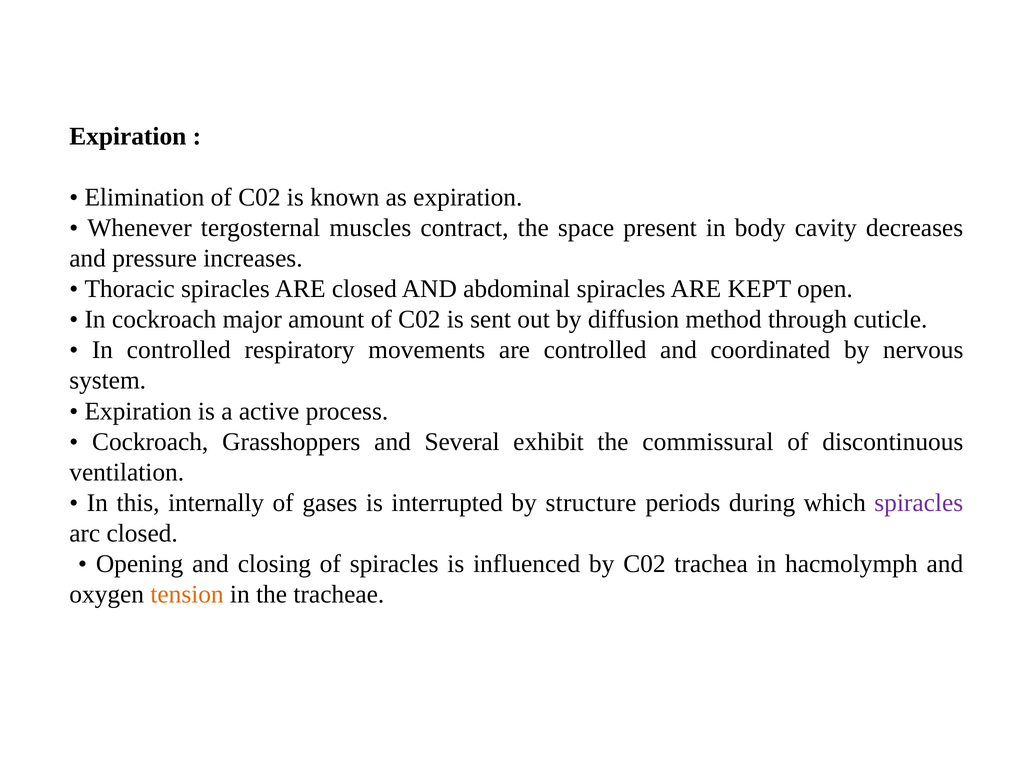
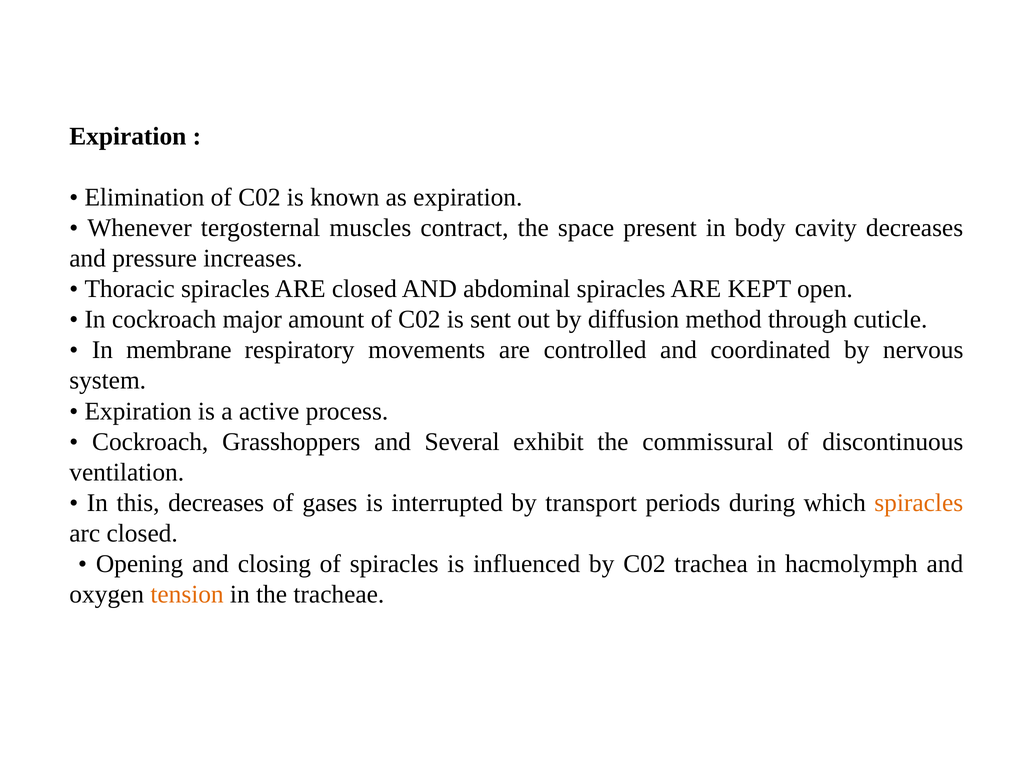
In controlled: controlled -> membrane (179, 350)
this internally: internally -> decreases (216, 503)
structure: structure -> transport (591, 503)
spiracles colour: purple -> orange (919, 503)
